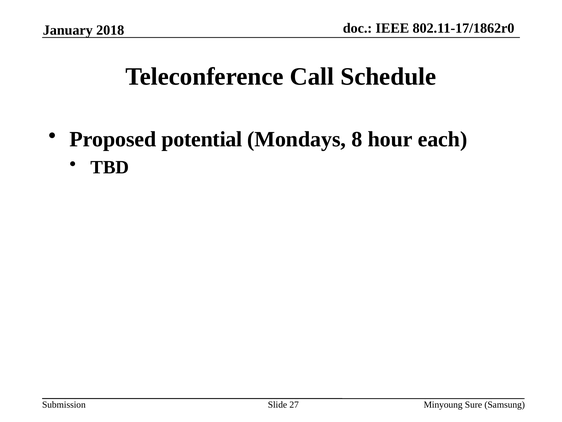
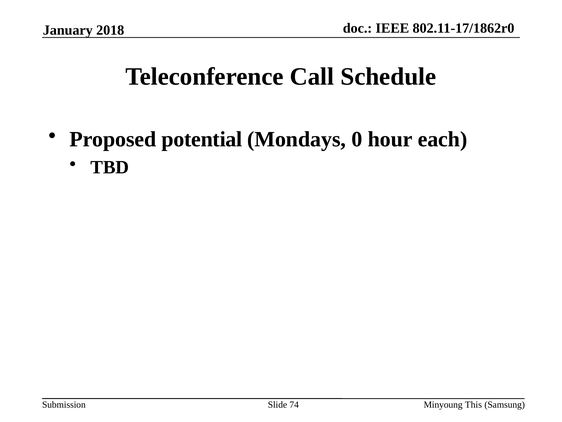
8: 8 -> 0 (357, 139)
27: 27 -> 74 (294, 404)
Sure: Sure -> This (473, 404)
